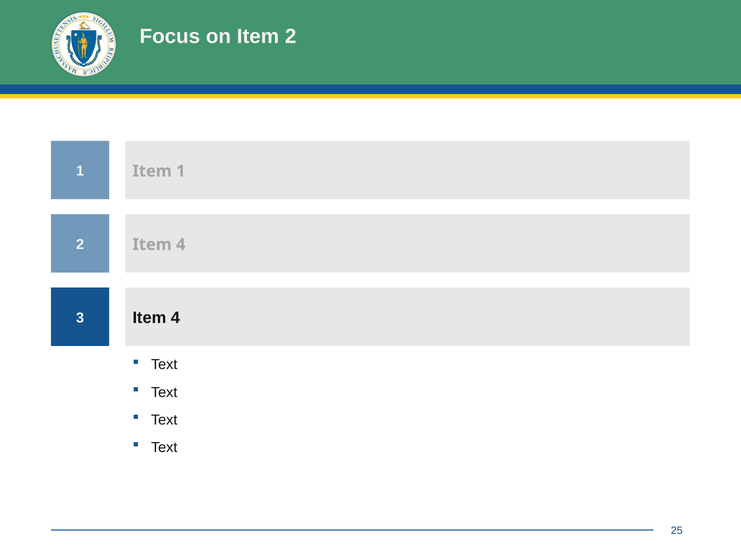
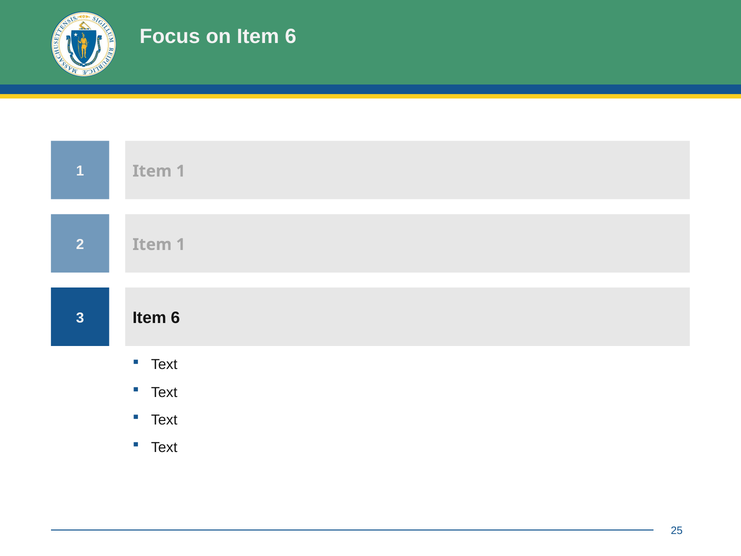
on Item 2: 2 -> 6 (291, 36)
4: 4 -> 1 (181, 244)
4: 4 -> 6 (175, 318)
